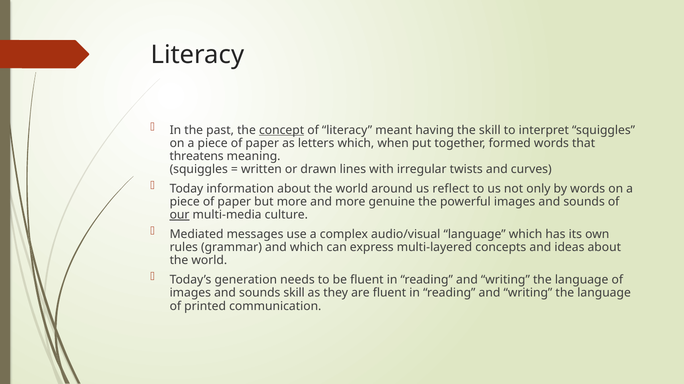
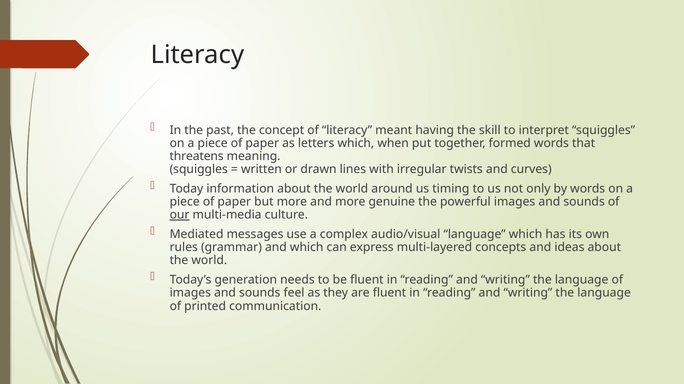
concept underline: present -> none (282, 130)
reflect: reflect -> timing (451, 189)
sounds skill: skill -> feel (294, 294)
